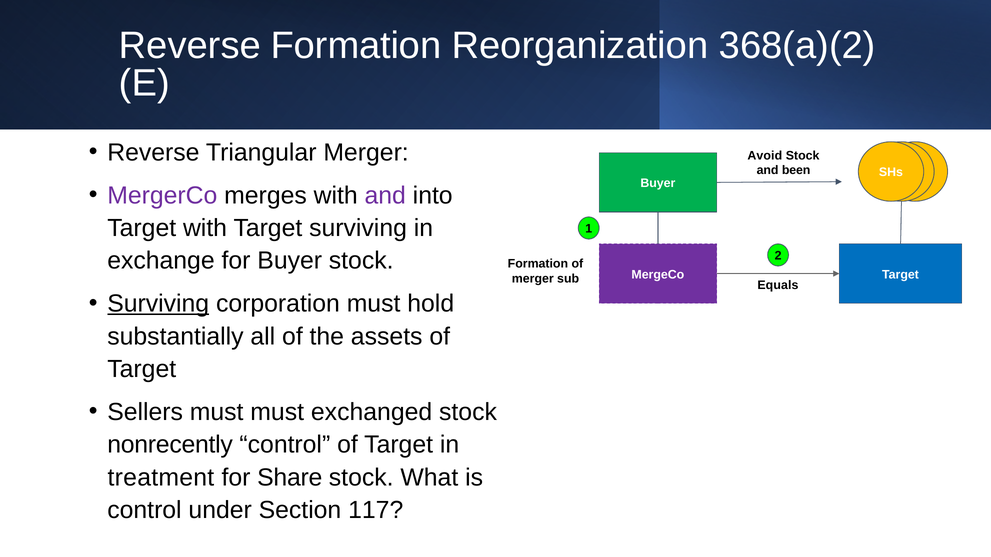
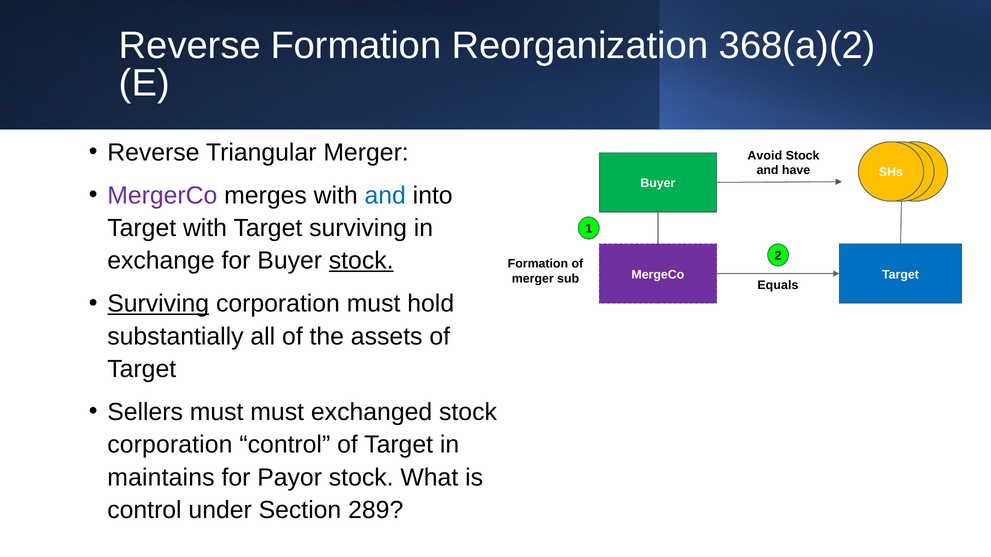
been: been -> have (796, 170)
and colour: purple -> blue (385, 196)
stock underline: none -> present (361, 261)
nonrecently: nonrecently -> corporation (170, 445)
treatment: treatment -> maintains (161, 478)
Share: Share -> Payor (290, 478)
117: 117 -> 289 (376, 510)
